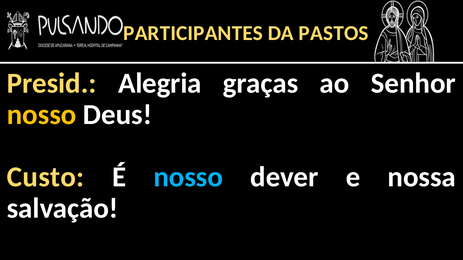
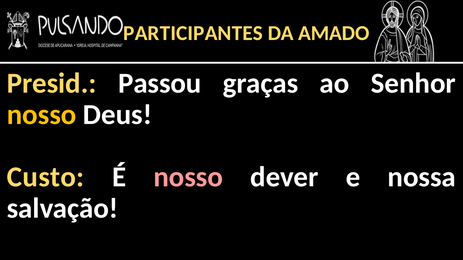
PASTOS: PASTOS -> AMADO (334, 33)
Alegria: Alegria -> Passou (160, 84)
nosso colour: light blue -> pink (188, 177)
